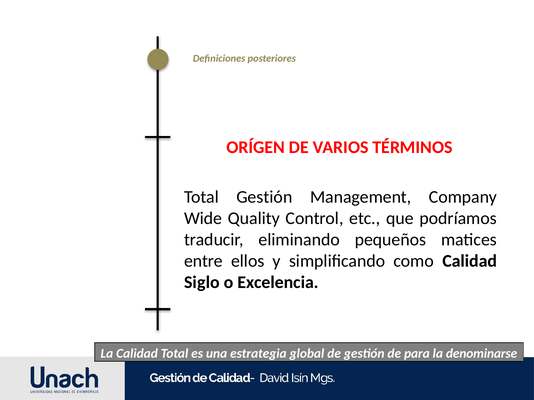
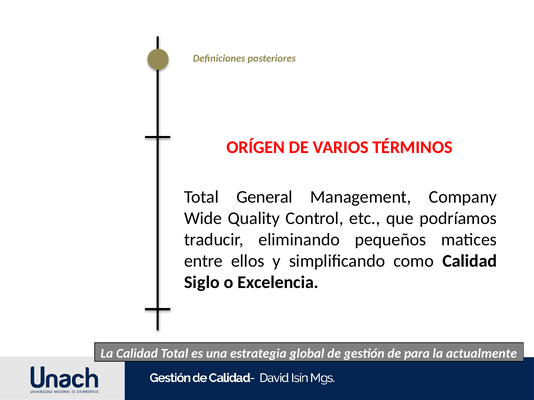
Total Gestión: Gestión -> General (264, 197)
denominarse: denominarse -> actualmente (481, 354)
